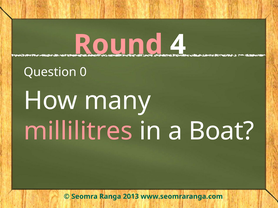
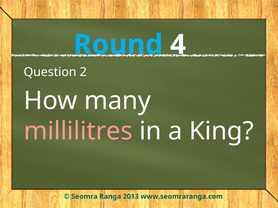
Round colour: pink -> light blue (118, 45)
0: 0 -> 2 (83, 72)
Boat: Boat -> King (221, 132)
